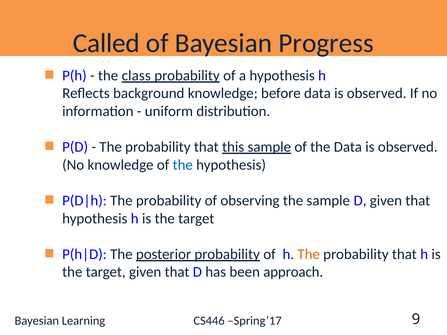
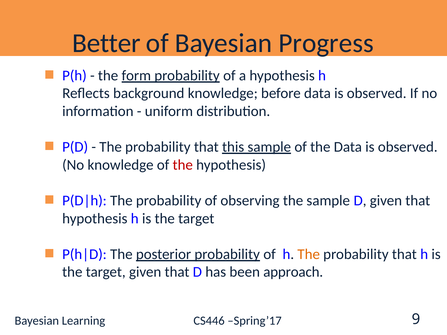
Called: Called -> Better (106, 43)
class: class -> form (136, 76)
the colour: blue -> red (183, 165)
